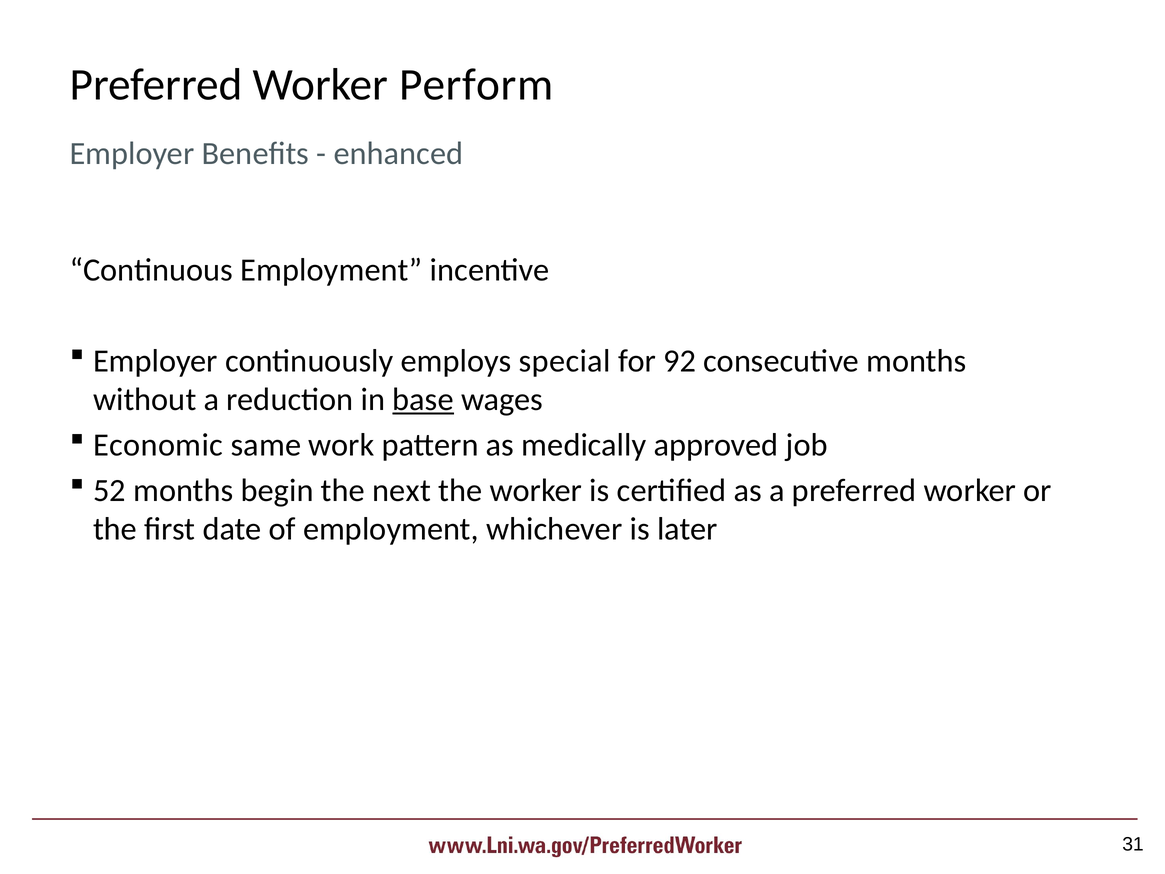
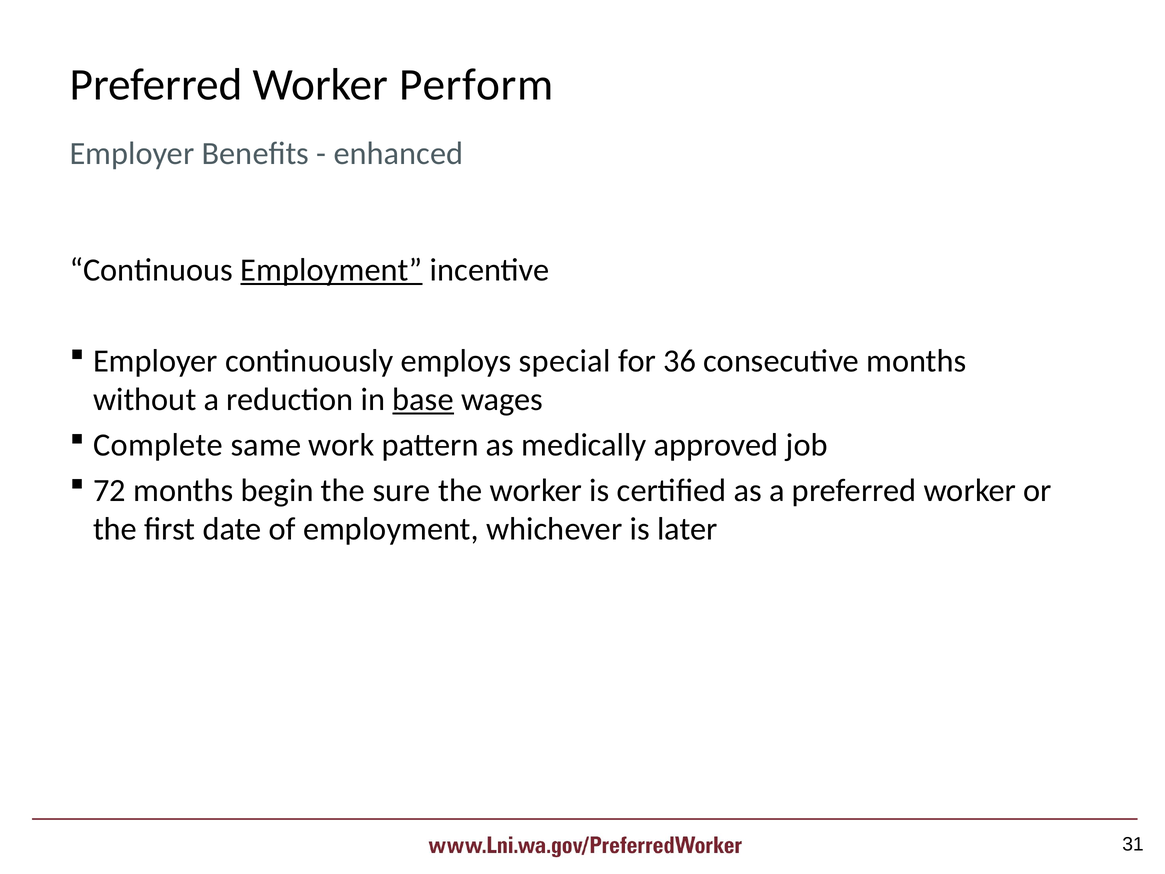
Employment underline: none -> present (331, 270)
92: 92 -> 36 (680, 361)
Economic: Economic -> Complete (158, 445)
52: 52 -> 72 (109, 490)
next: next -> sure (402, 490)
